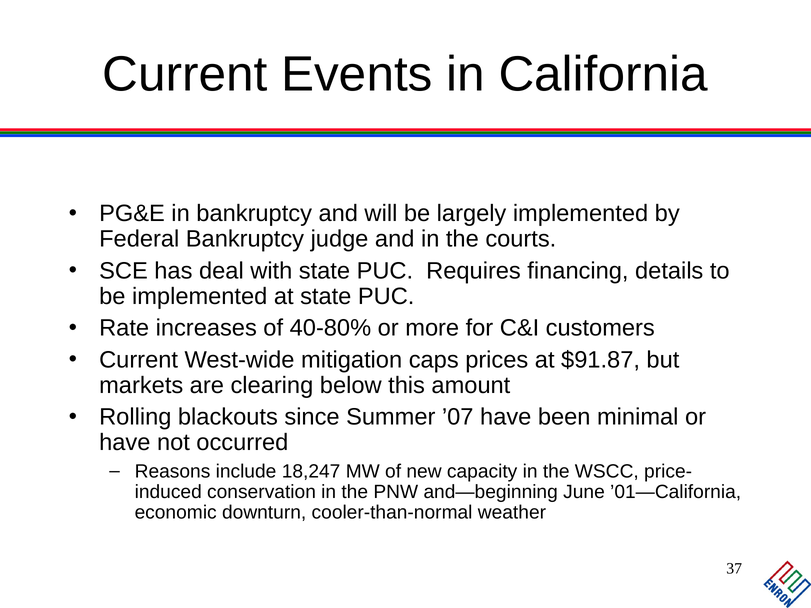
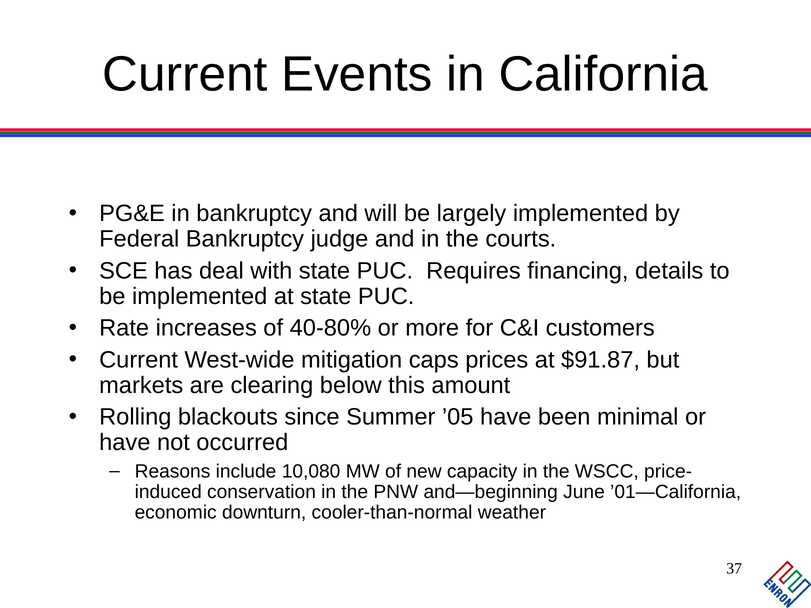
’07: ’07 -> ’05 (458, 417)
18,247: 18,247 -> 10,080 (311, 471)
